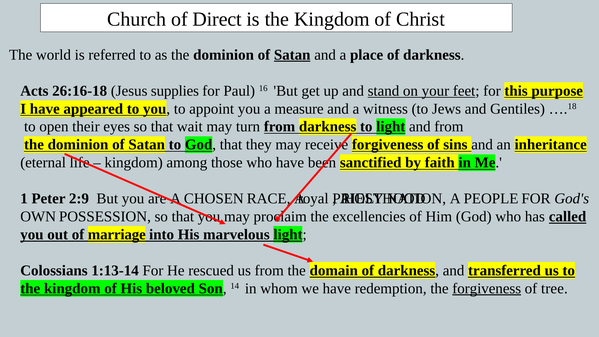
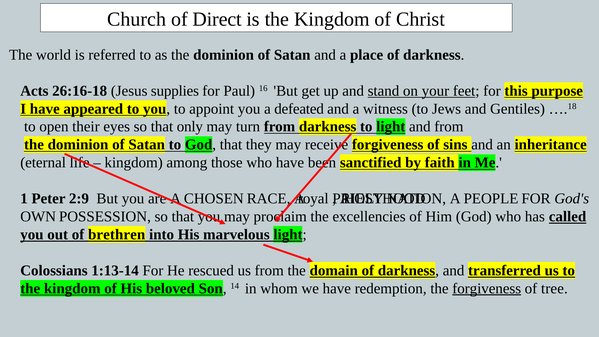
Satan underline: present -> none (292, 55)
measure: measure -> defeated (299, 109)
wait: wait -> only (190, 127)
marriage: marriage -> brethren (117, 235)
